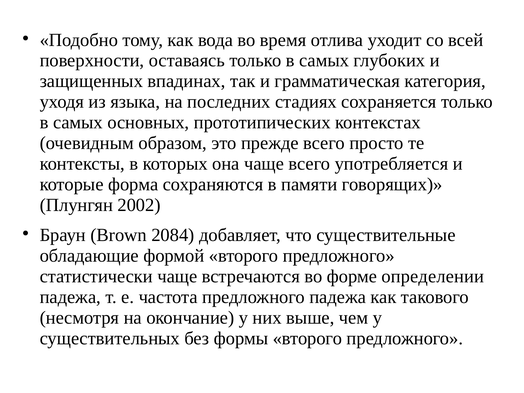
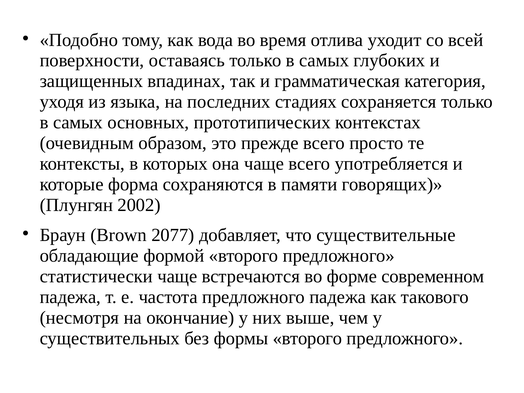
2084: 2084 -> 2077 (173, 235)
определении: определении -> современном (433, 276)
